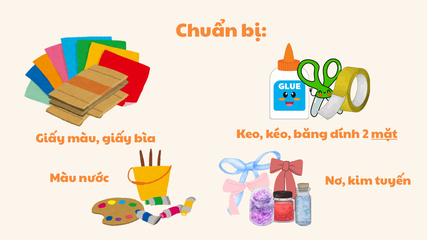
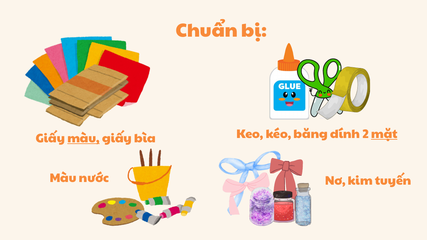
màu underline: none -> present (84, 138)
